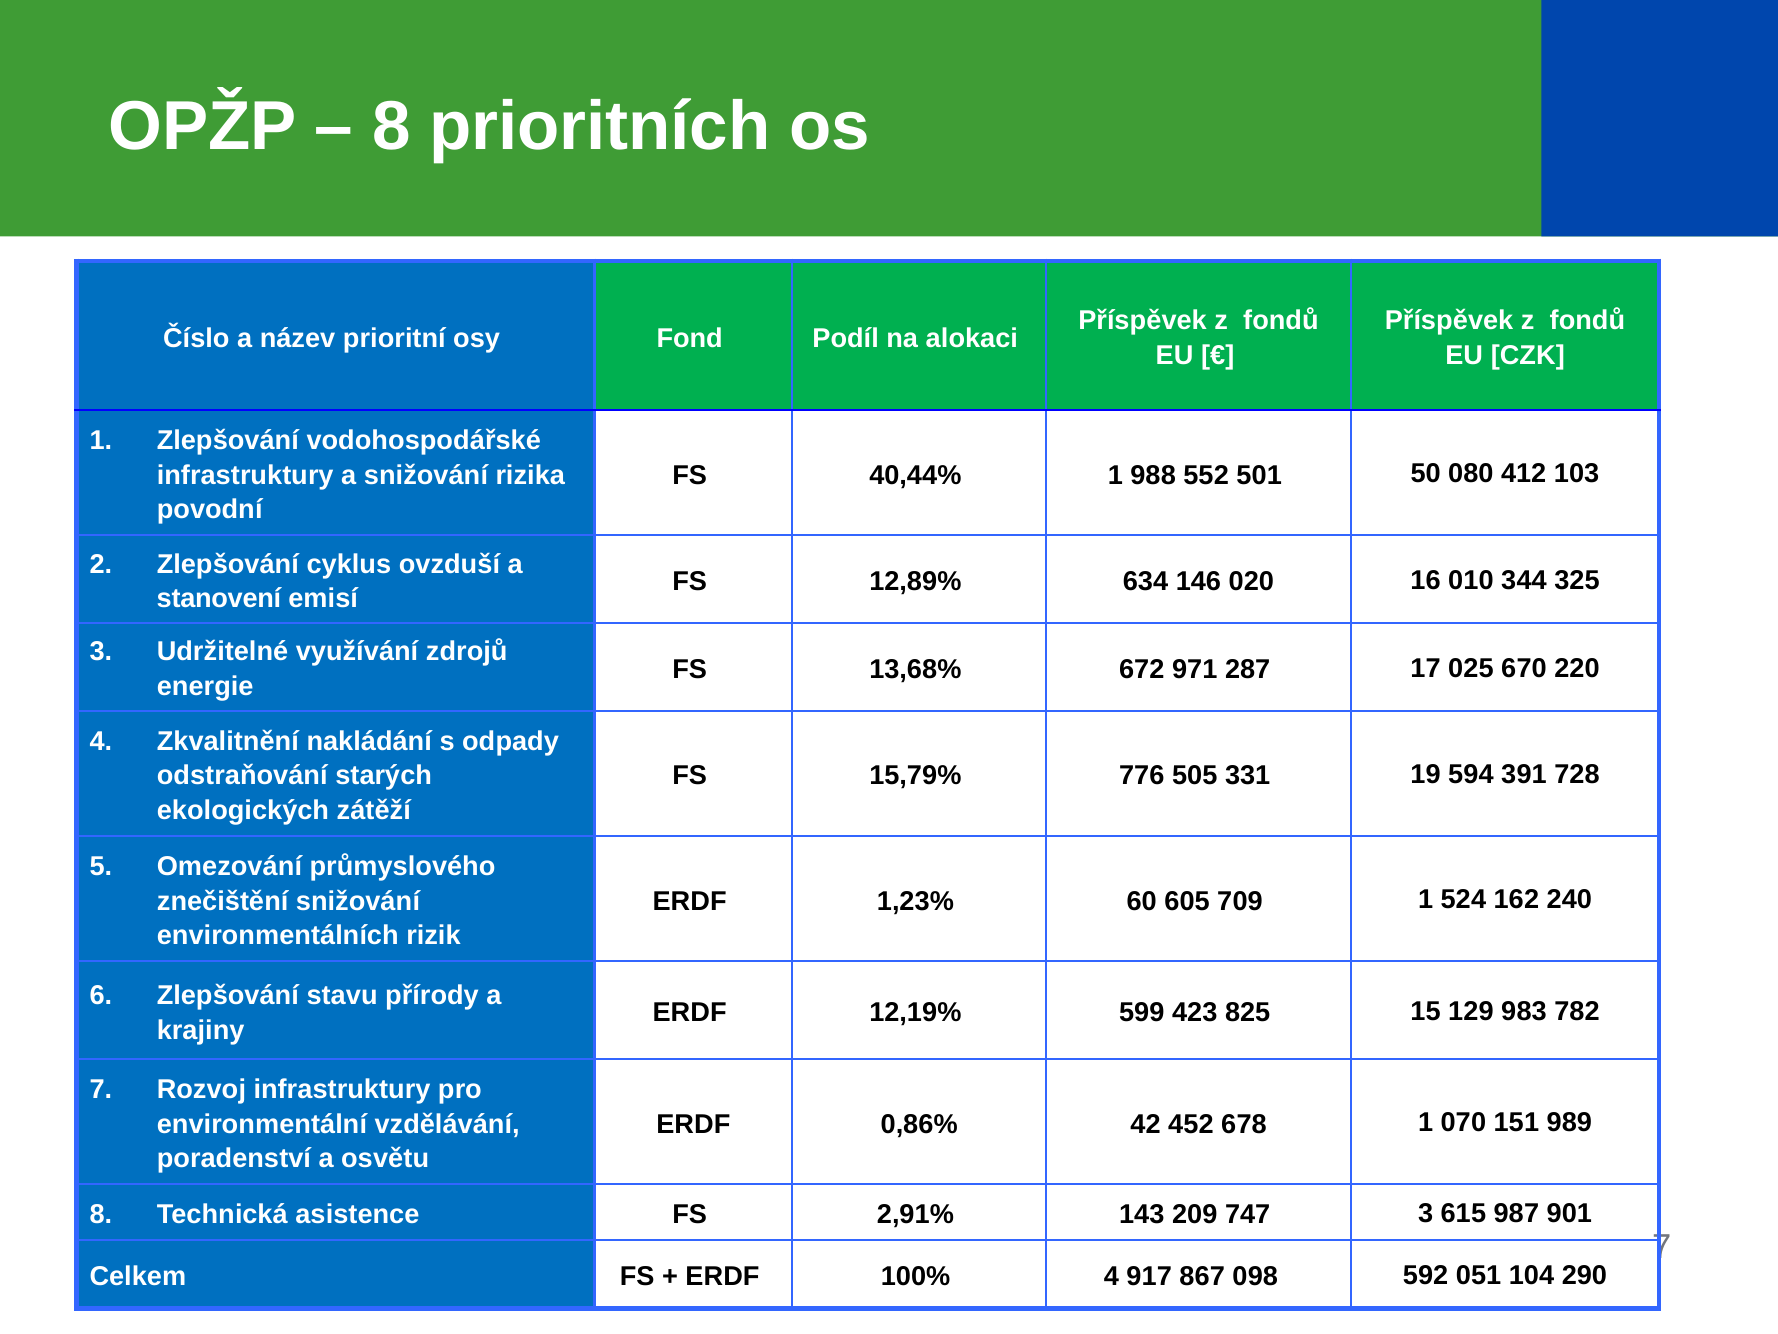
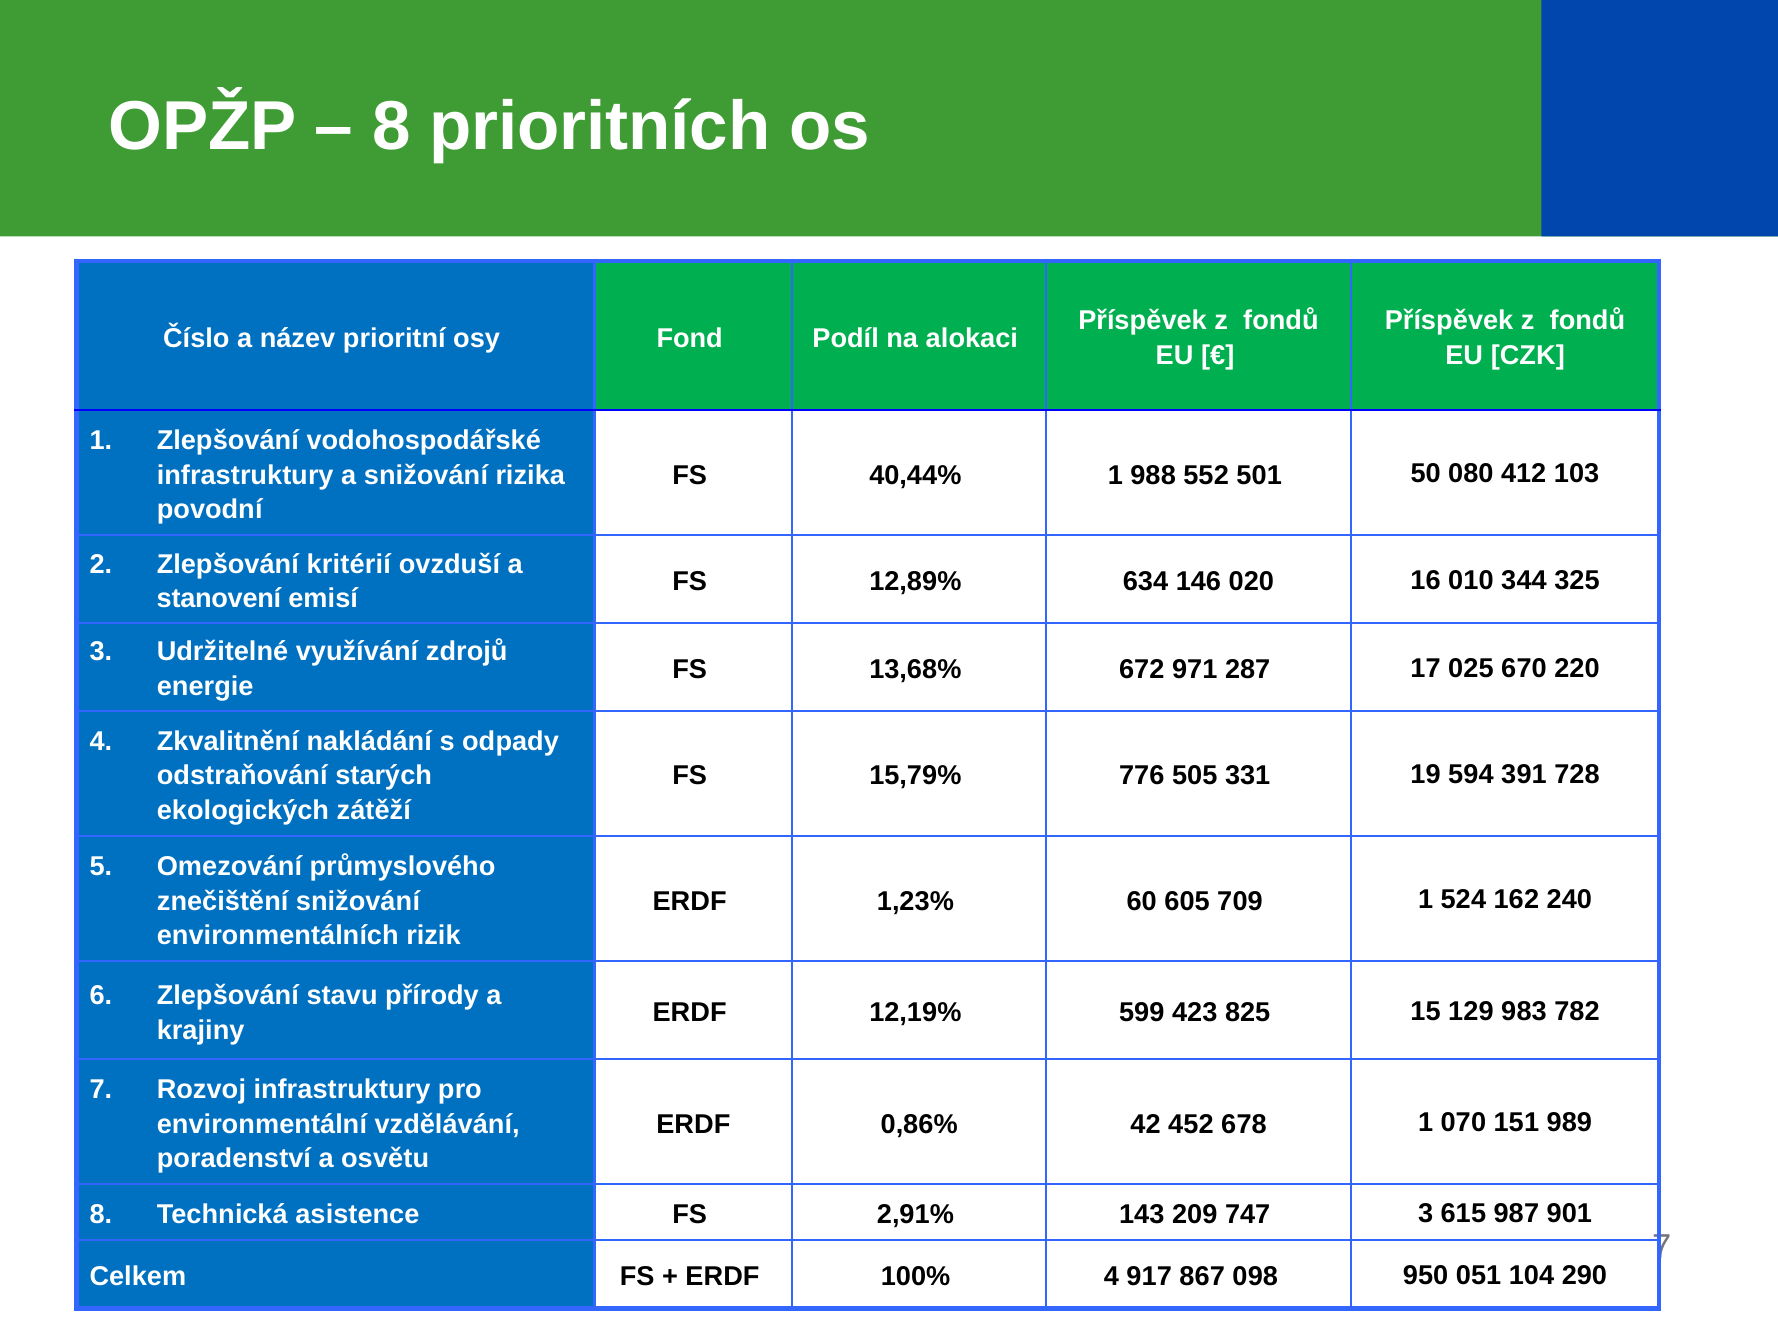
cyklus: cyklus -> kritérií (349, 564)
592: 592 -> 950 (1426, 1275)
